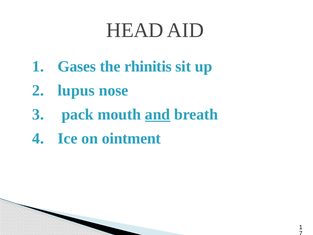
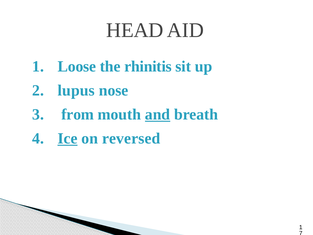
Gases: Gases -> Loose (77, 66)
pack: pack -> from (78, 114)
Ice underline: none -> present (68, 138)
ointment: ointment -> reversed (131, 138)
